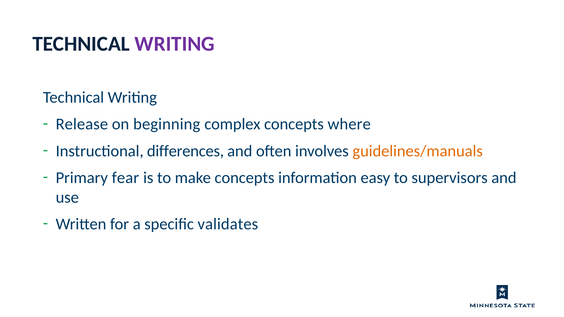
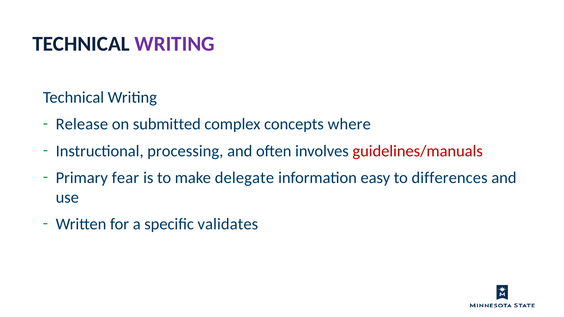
beginning: beginning -> submitted (167, 124)
differences: differences -> processing (185, 151)
guidelines/manuals colour: orange -> red (418, 151)
make concepts: concepts -> delegate (244, 178)
supervisors: supervisors -> differences (450, 178)
